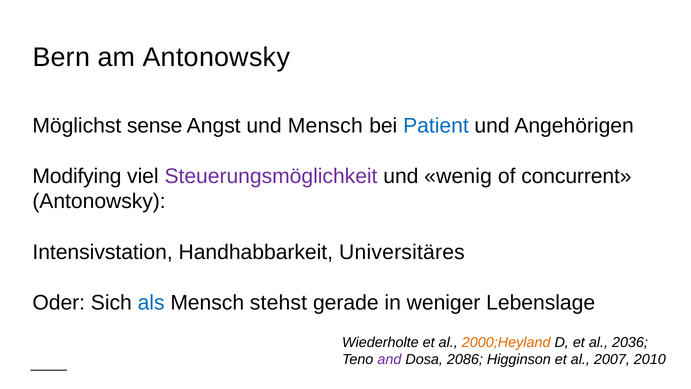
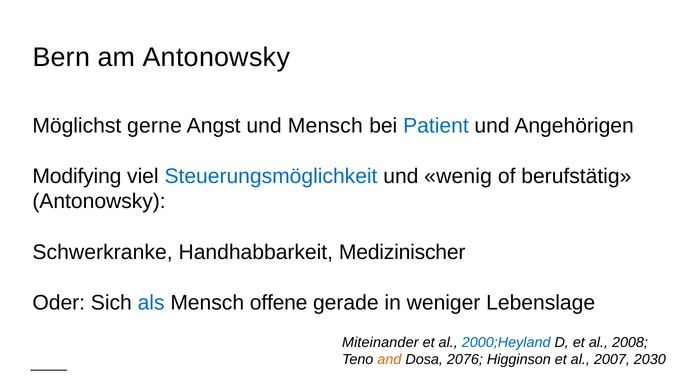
sense: sense -> gerne (154, 125)
Steuerungsmöglichkeit colour: purple -> blue (271, 176)
concurrent: concurrent -> berufstätig (576, 176)
Intensivstation: Intensivstation -> Schwerkranke (103, 252)
Universitäres: Universitäres -> Medizinischer (402, 252)
stehst: stehst -> offene (279, 303)
Wiederholte: Wiederholte -> Miteinander (380, 342)
2000;Heyland colour: orange -> blue (506, 342)
2036: 2036 -> 2008 (630, 342)
and colour: purple -> orange (389, 359)
2086: 2086 -> 2076 (465, 359)
2010: 2010 -> 2030 (650, 359)
